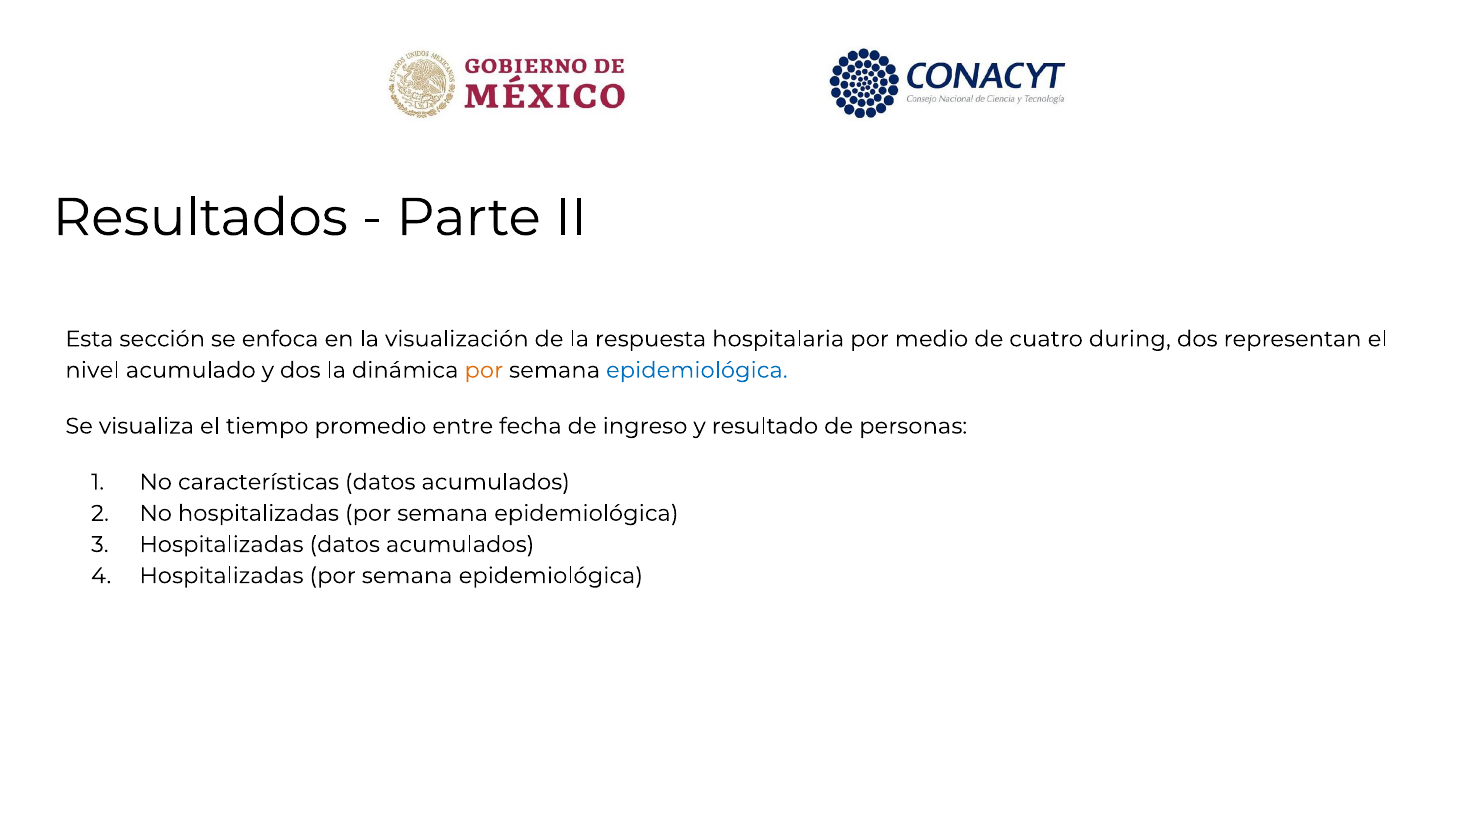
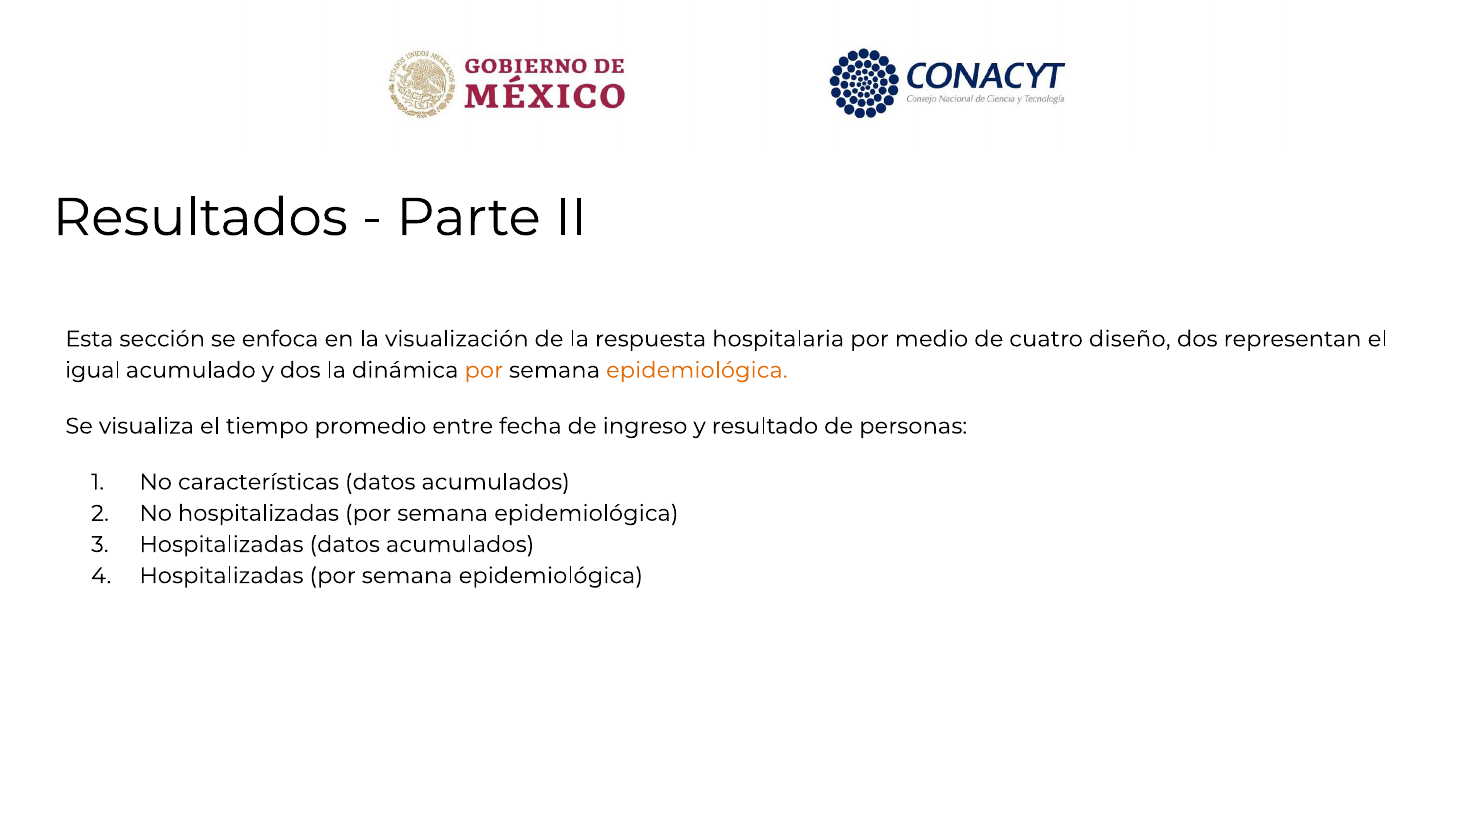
during: during -> diseño (1130, 339)
nivel: nivel -> igual (93, 370)
epidemiológica colour: blue -> orange (697, 370)
